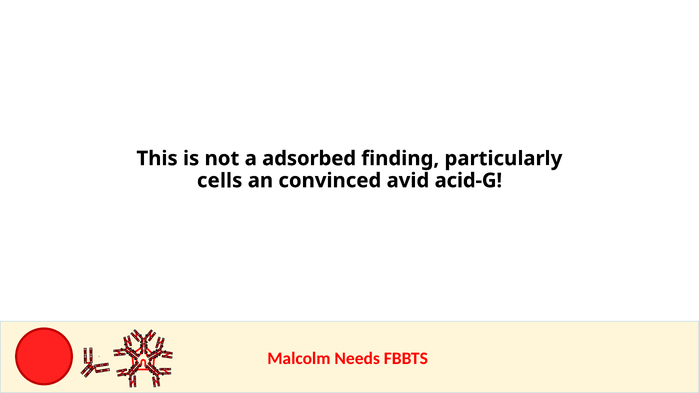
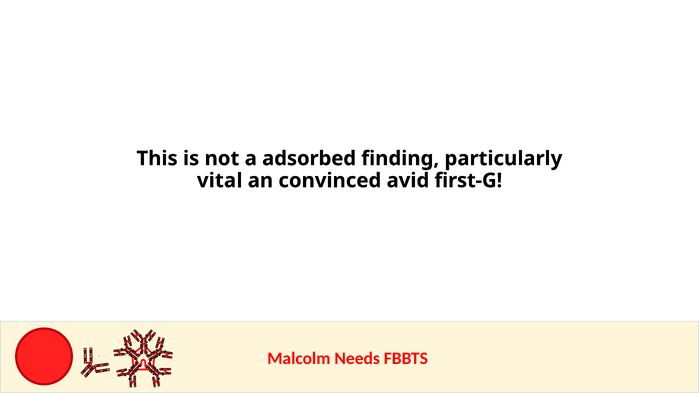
cells: cells -> vital (220, 181)
acid-G: acid-G -> first-G (468, 181)
